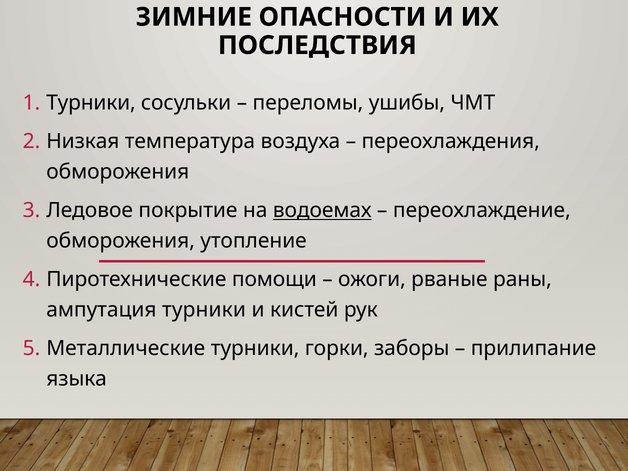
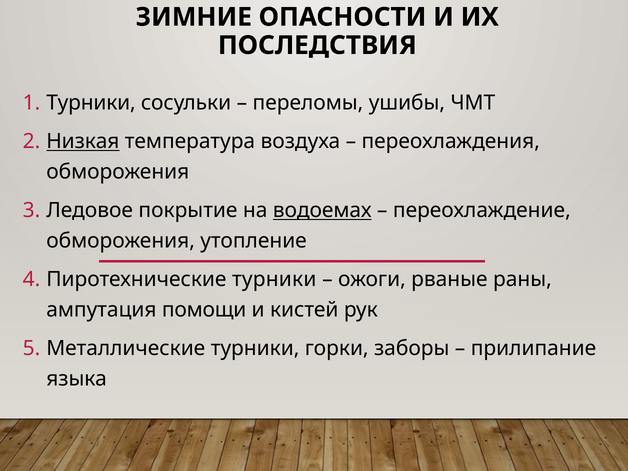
Низкая underline: none -> present (83, 141)
Пиротехнические помощи: помощи -> турники (274, 279)
ампутация турники: турники -> помощи (204, 310)
